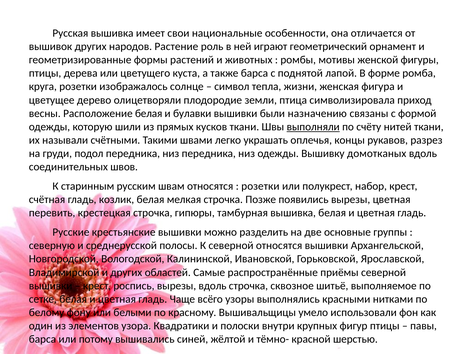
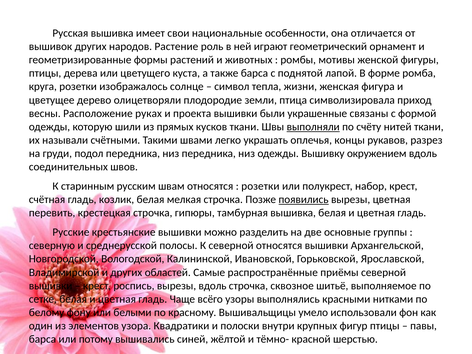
Расположение белая: белая -> руках (149, 113)
булавки: булавки -> проекта (192, 113)
назначению: назначению -> украшенные (317, 113)
домотканых: домотканых -> окружением (377, 154)
появились underline: none -> present (304, 200)
